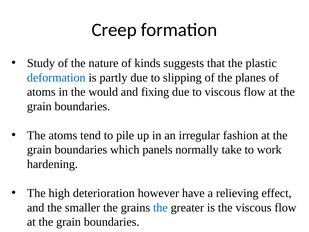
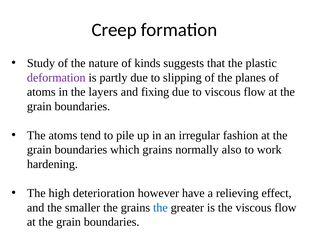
deformation colour: blue -> purple (56, 77)
would: would -> layers (103, 92)
which panels: panels -> grains (157, 150)
take: take -> also (232, 150)
